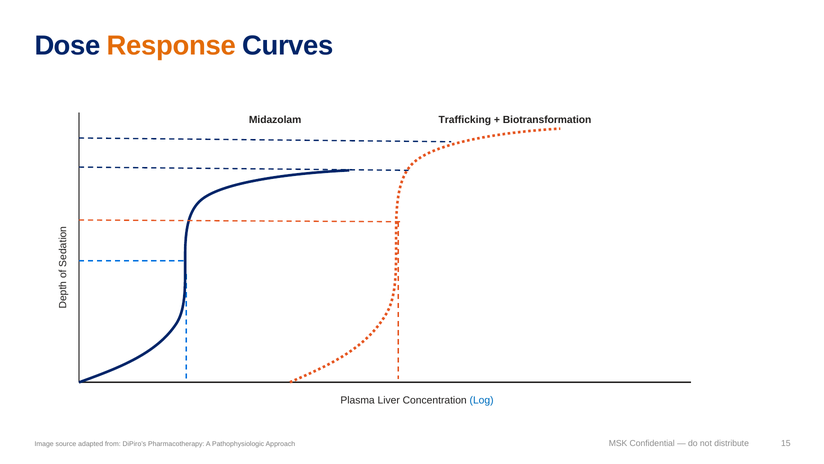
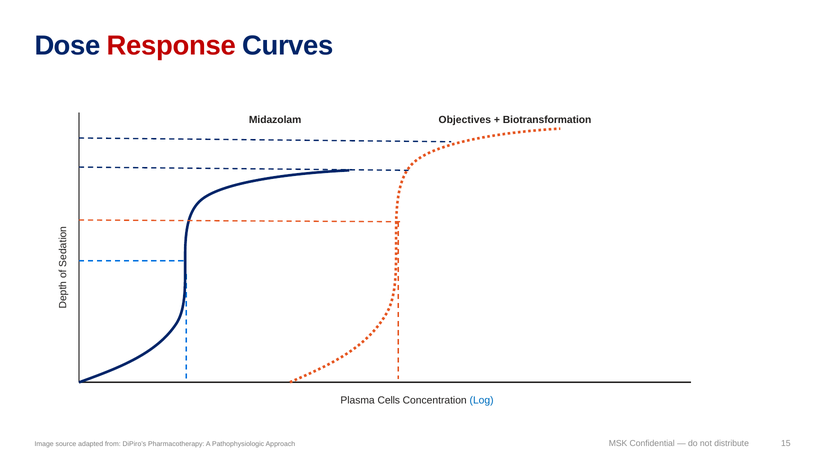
Response colour: orange -> red (172, 46)
Trafficking: Trafficking -> Objectives (465, 120)
Liver: Liver -> Cells (389, 400)
